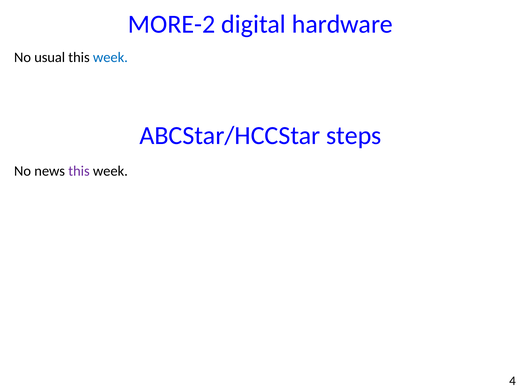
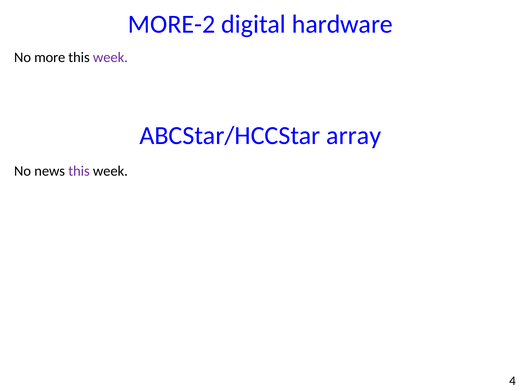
usual: usual -> more (50, 57)
week colour: blue -> purple (110, 57)
steps: steps -> array (354, 136)
